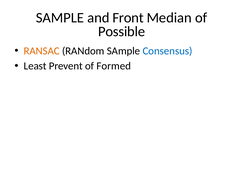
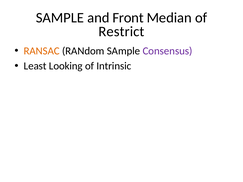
Possible: Possible -> Restrict (121, 32)
Consensus colour: blue -> purple (168, 51)
Prevent: Prevent -> Looking (66, 66)
Formed: Formed -> Intrinsic (114, 66)
